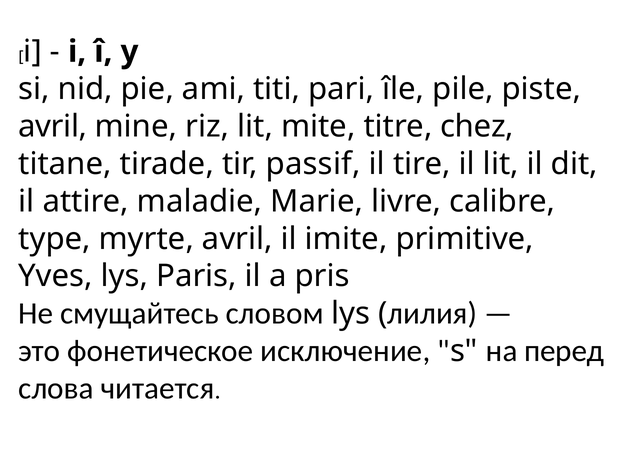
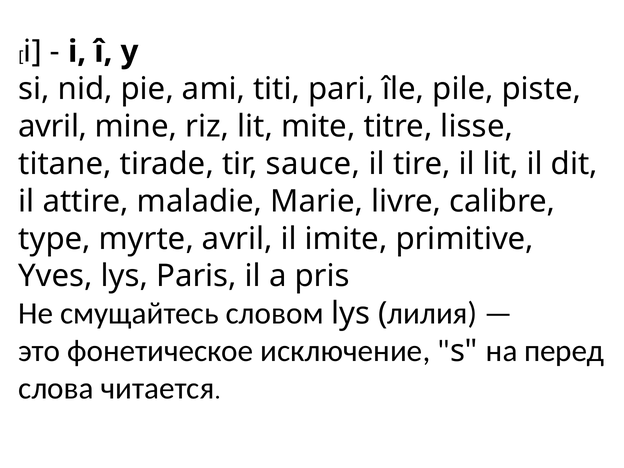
chez: chez -> lisse (477, 126)
passif: passif -> sauce (313, 164)
